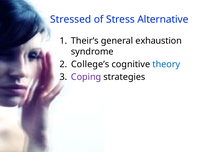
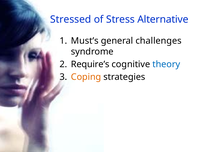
Their’s: Their’s -> Must’s (85, 41)
exhaustion: exhaustion -> challenges (159, 41)
College’s: College’s -> Require’s (90, 64)
Coping colour: purple -> orange (86, 77)
